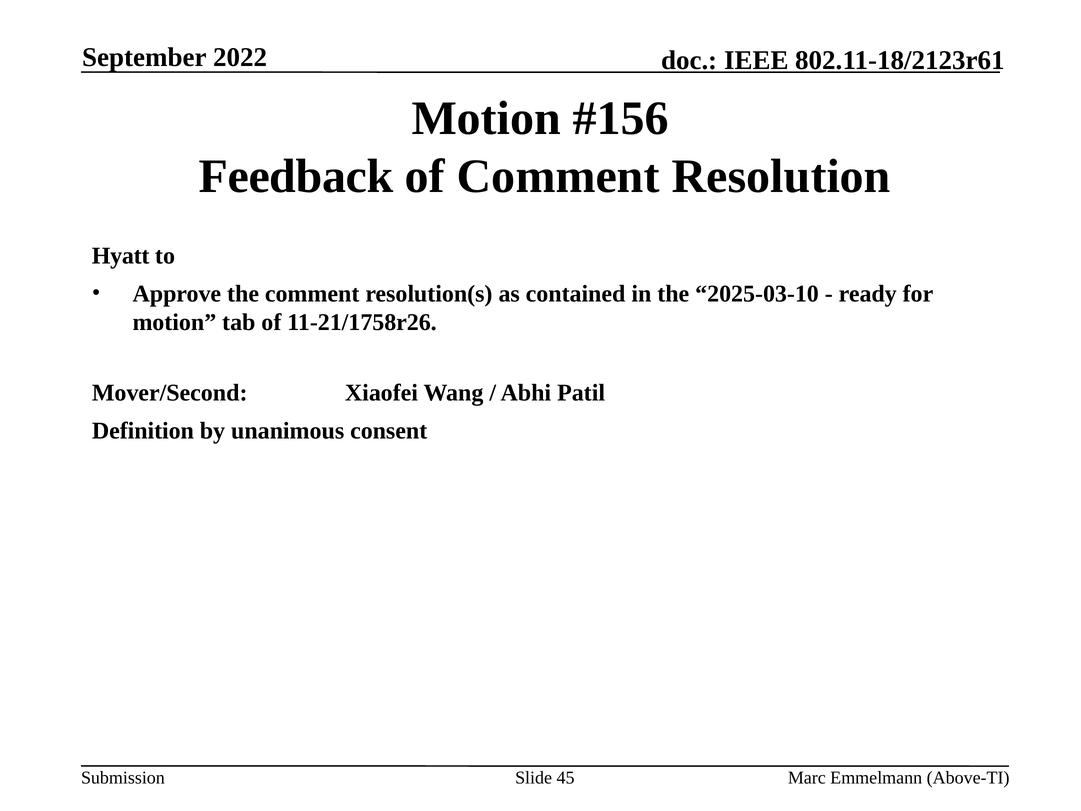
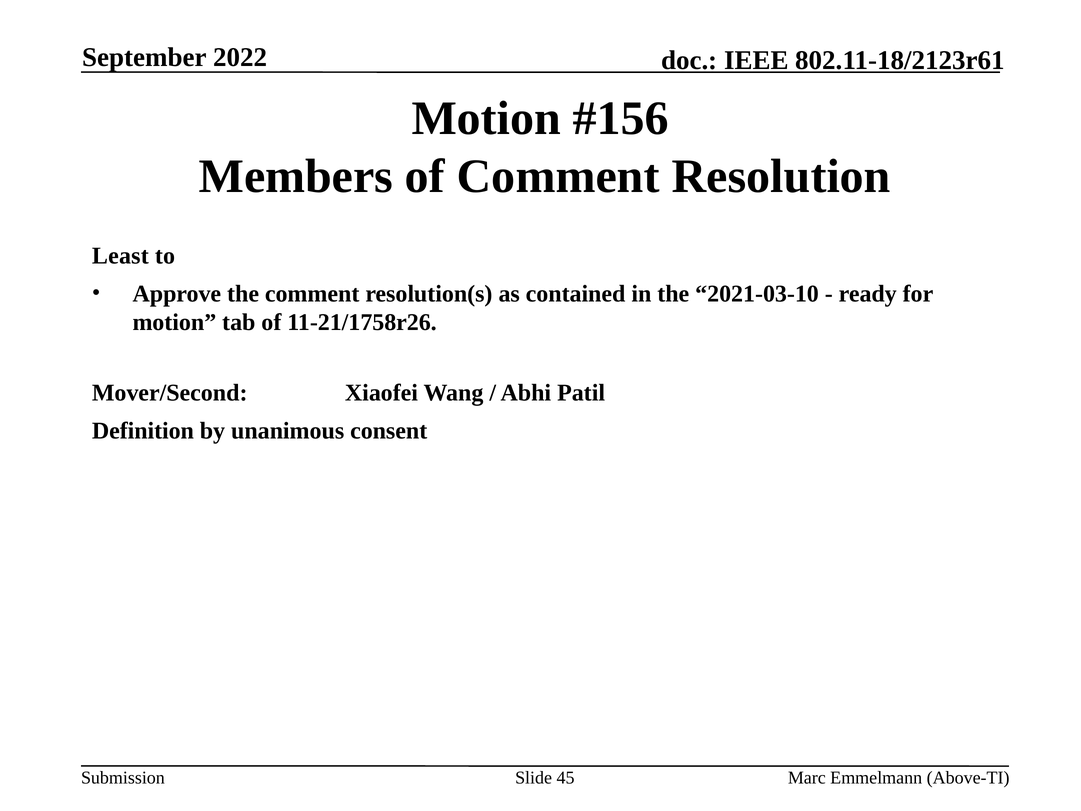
Feedback: Feedback -> Members (296, 176)
Hyatt: Hyatt -> Least (120, 256)
2025-03-10: 2025-03-10 -> 2021-03-10 (757, 294)
